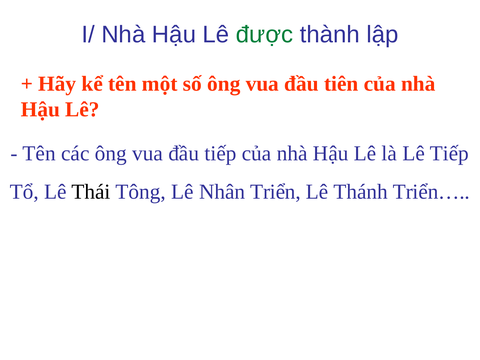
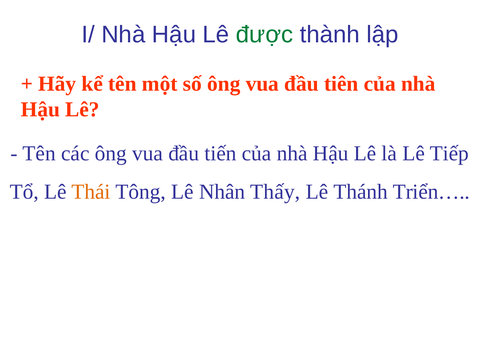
đầu tiếp: tiếp -> tiến (220, 153)
Thái colour: black -> orange (91, 192)
Triển: Triển -> Thấy (275, 192)
